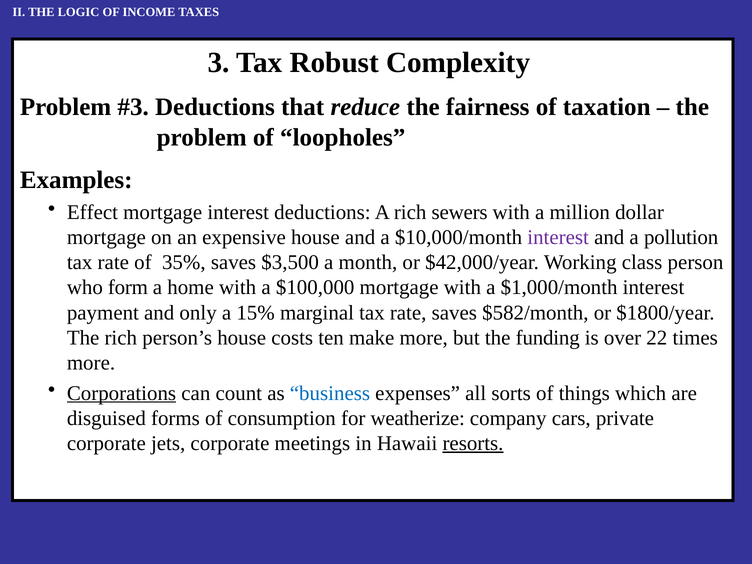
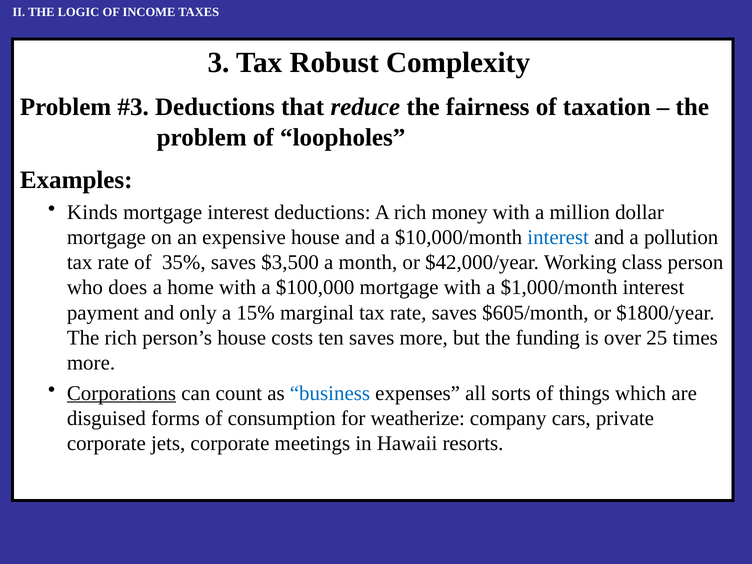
Effect: Effect -> Kinds (92, 212)
sewers: sewers -> money (460, 212)
interest colour: purple -> blue (558, 237)
form: form -> does (128, 288)
$582/month: $582/month -> $605/month (535, 313)
ten make: make -> saves (372, 338)
22: 22 -> 25 (657, 338)
resorts underline: present -> none (473, 443)
